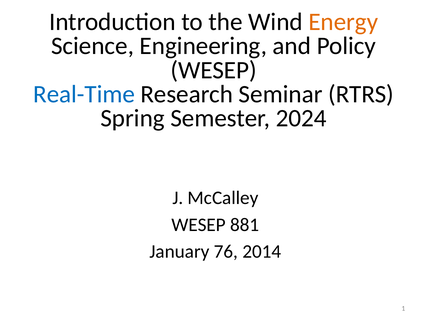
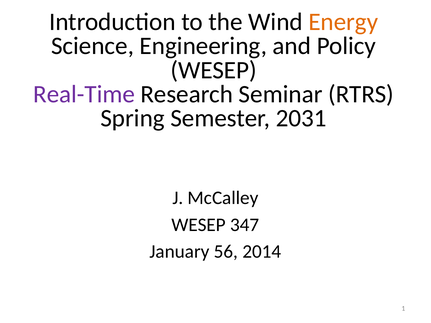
Real-Time colour: blue -> purple (84, 94)
2024: 2024 -> 2031 (301, 118)
881: 881 -> 347 (245, 225)
76: 76 -> 56 (226, 252)
